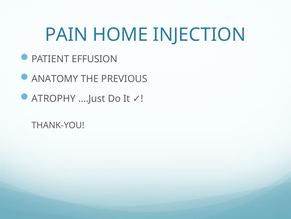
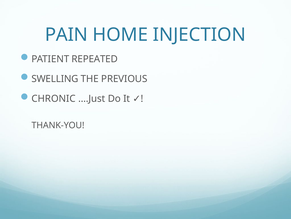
EFFUSION: EFFUSION -> REPEATED (95, 59)
ANATOMY: ANATOMY -> SWELLING (55, 79)
ATROPHY: ATROPHY -> CHRONIC (54, 98)
